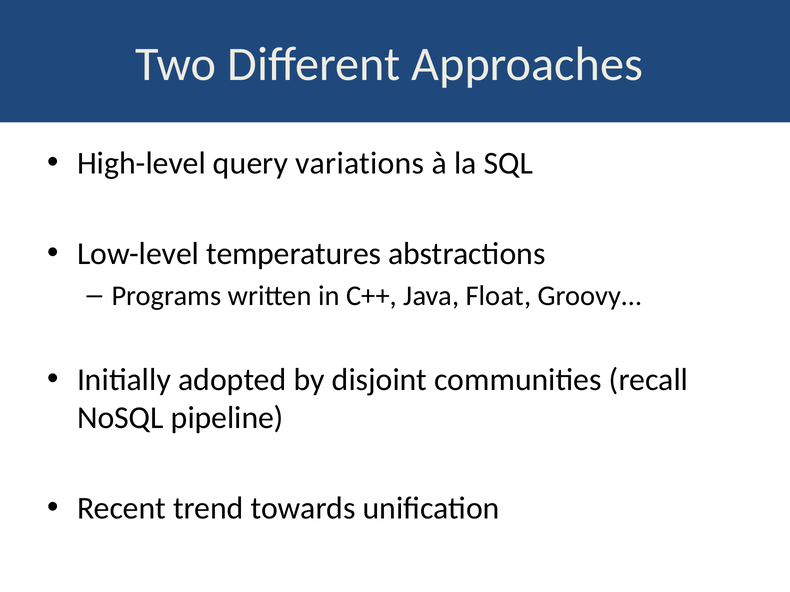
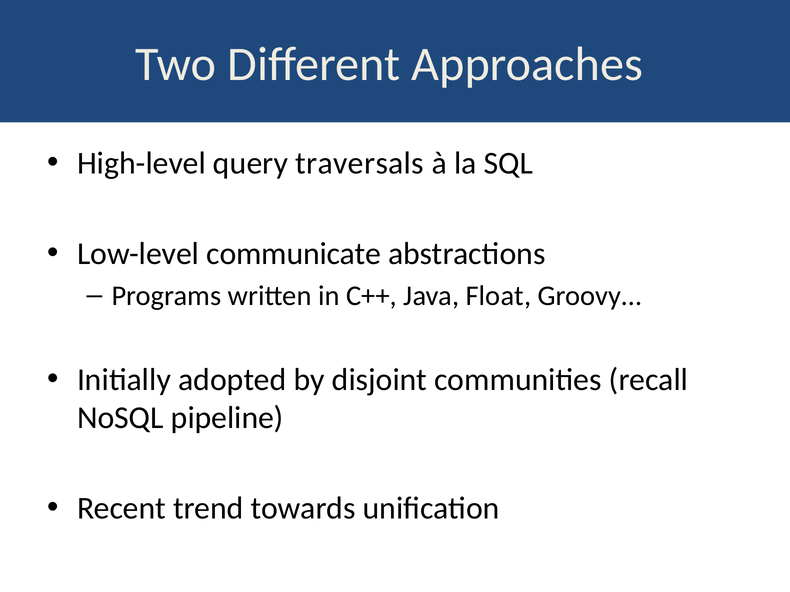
variations: variations -> traversals (360, 164)
temperatures: temperatures -> communicate (294, 254)
